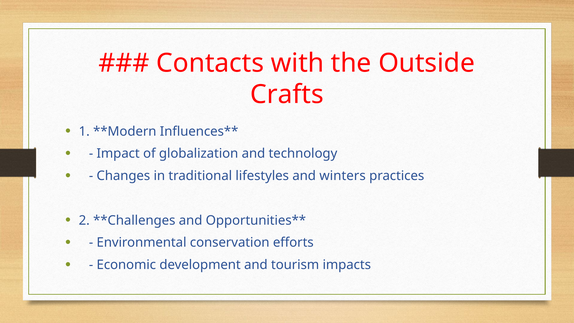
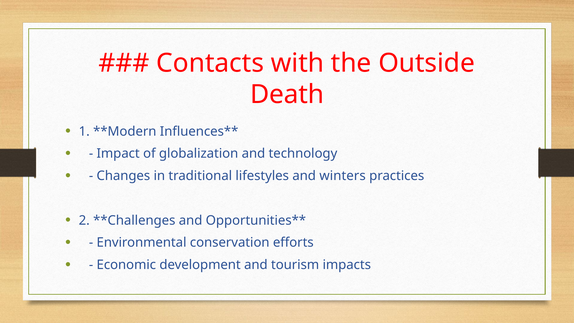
Crafts: Crafts -> Death (287, 95)
